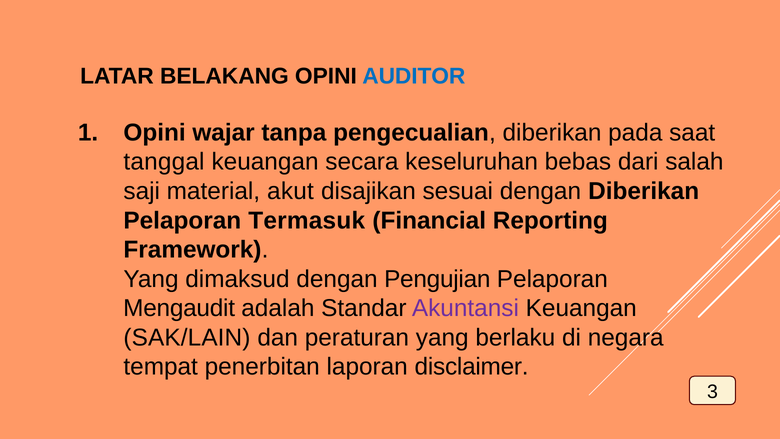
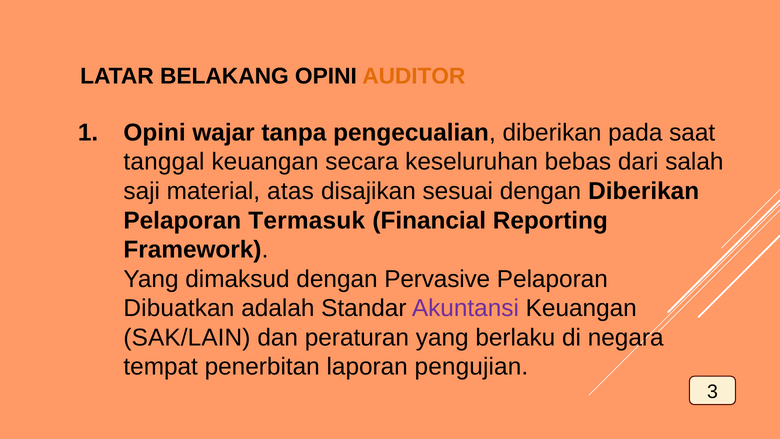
AUDITOR colour: blue -> orange (414, 76)
akut: akut -> atas (290, 191)
Pengujian: Pengujian -> Pervasive (437, 279)
Mengaudit: Mengaudit -> Dibuatkan (179, 308)
disclaimer: disclaimer -> pengujian (471, 367)
